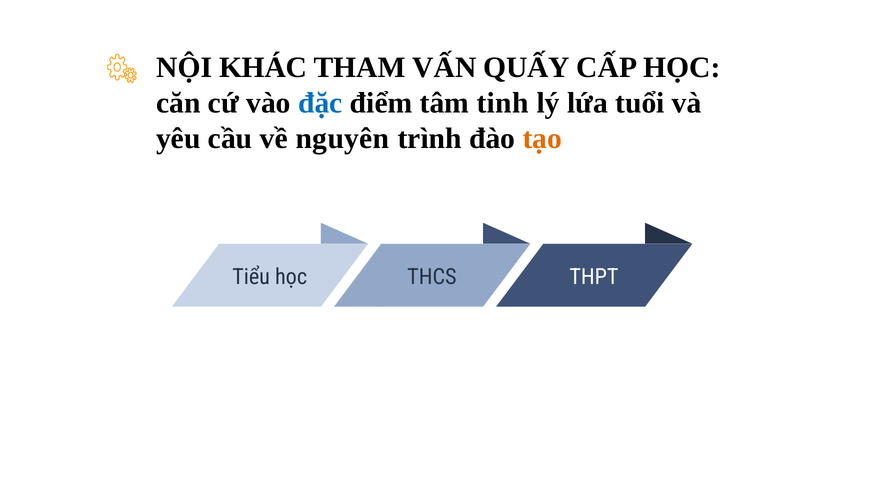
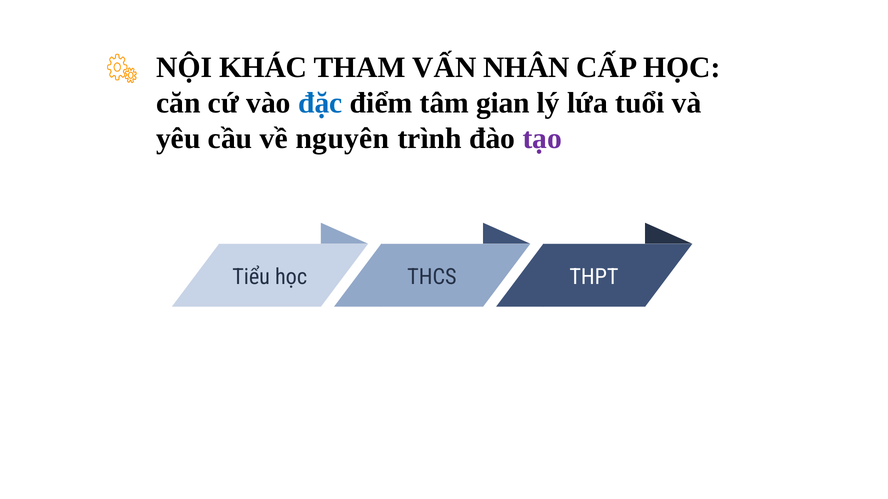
QUẤY: QUẤY -> NHÂN (526, 68)
tinh: tinh -> gian (503, 103)
tạo colour: orange -> purple (542, 139)
